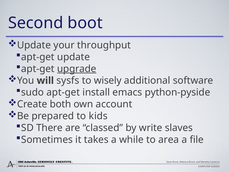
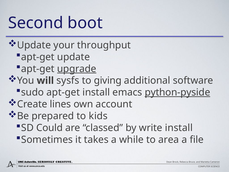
wisely: wisely -> giving (108, 80)
python-pyside underline: none -> present (177, 92)
both: both -> lines (60, 104)
There: There -> Could (49, 128)
write slaves: slaves -> install (179, 128)
